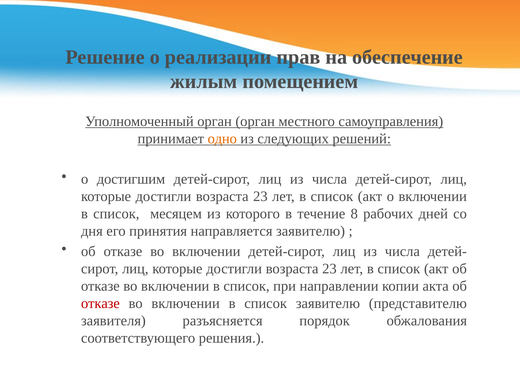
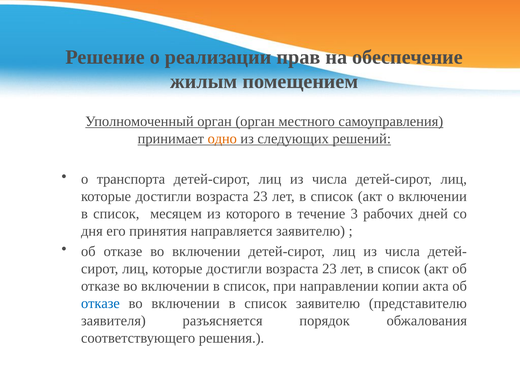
достигшим: достигшим -> транспорта (131, 179)
8: 8 -> 3 (354, 214)
отказе colour: red -> blue (100, 303)
